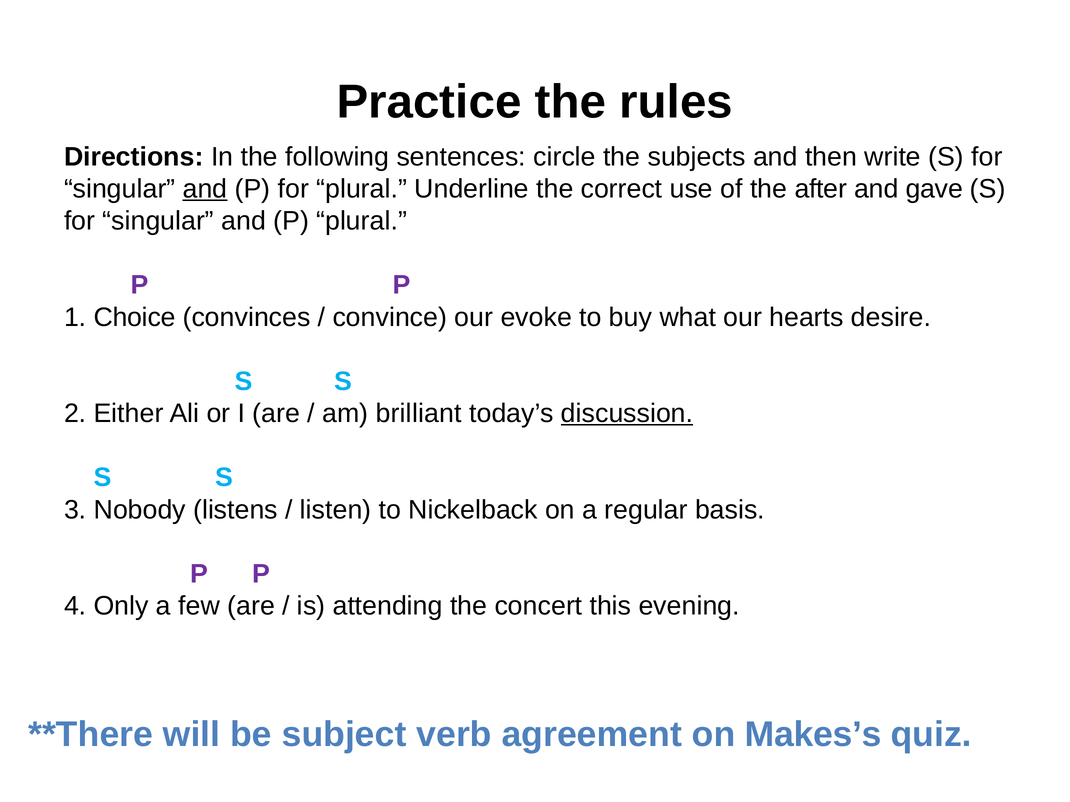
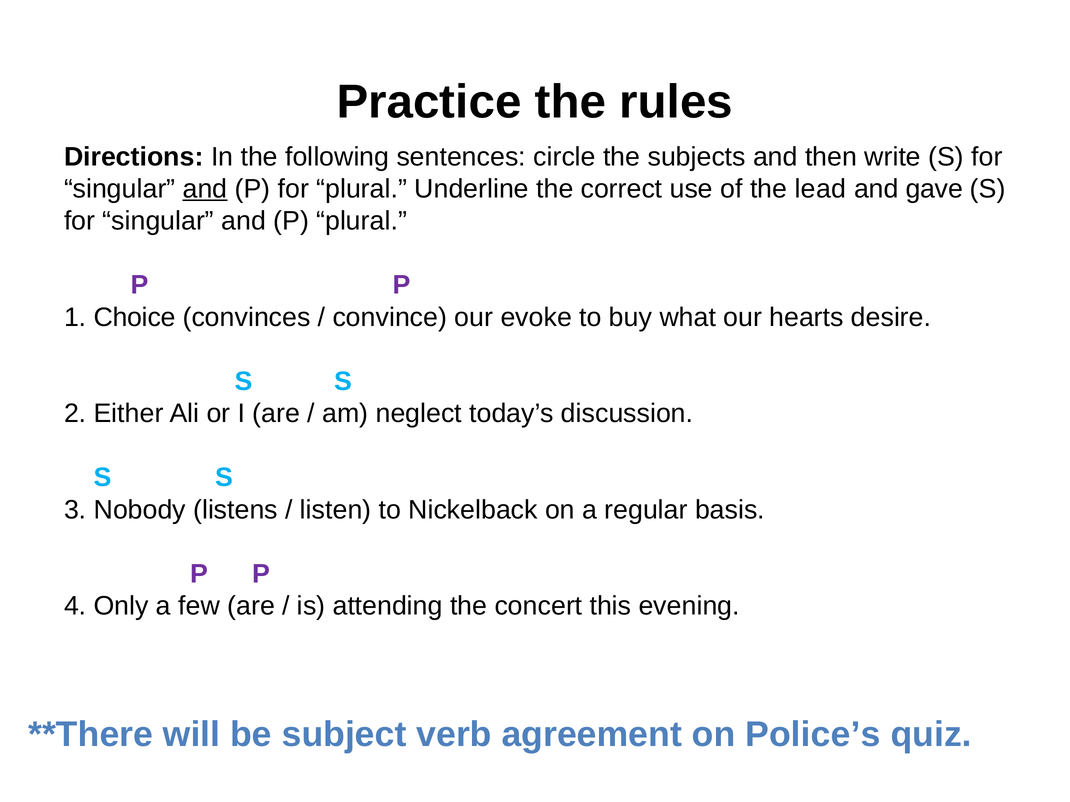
after: after -> lead (820, 189)
brilliant: brilliant -> neglect (419, 414)
discussion underline: present -> none (627, 414)
Makes’s: Makes’s -> Police’s (813, 735)
